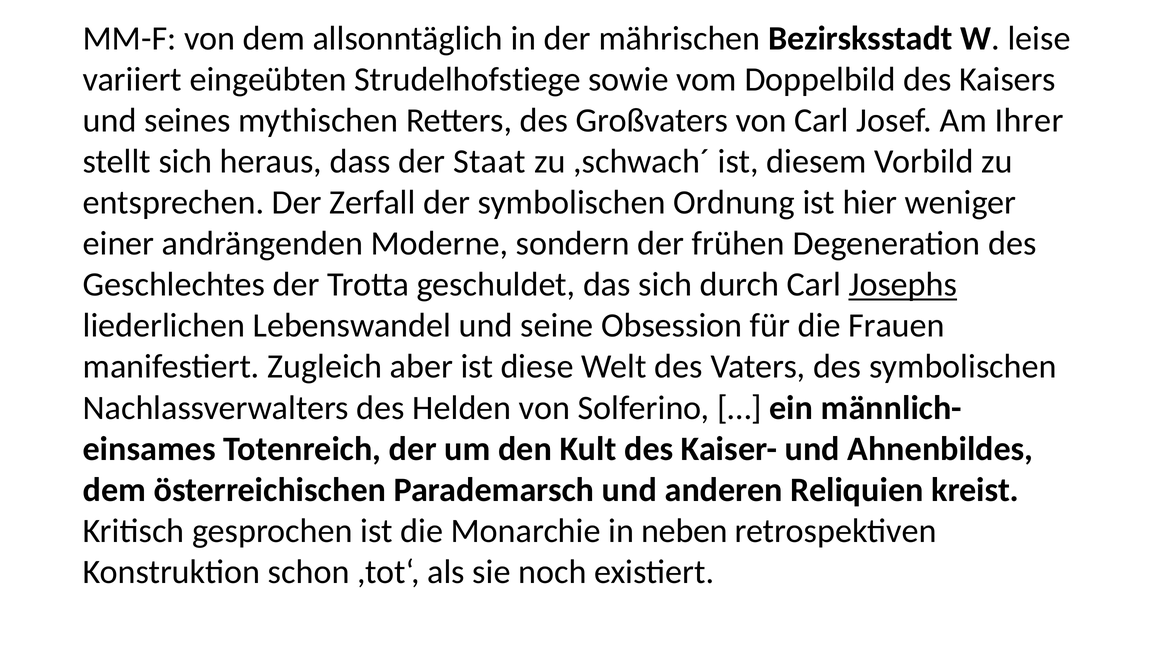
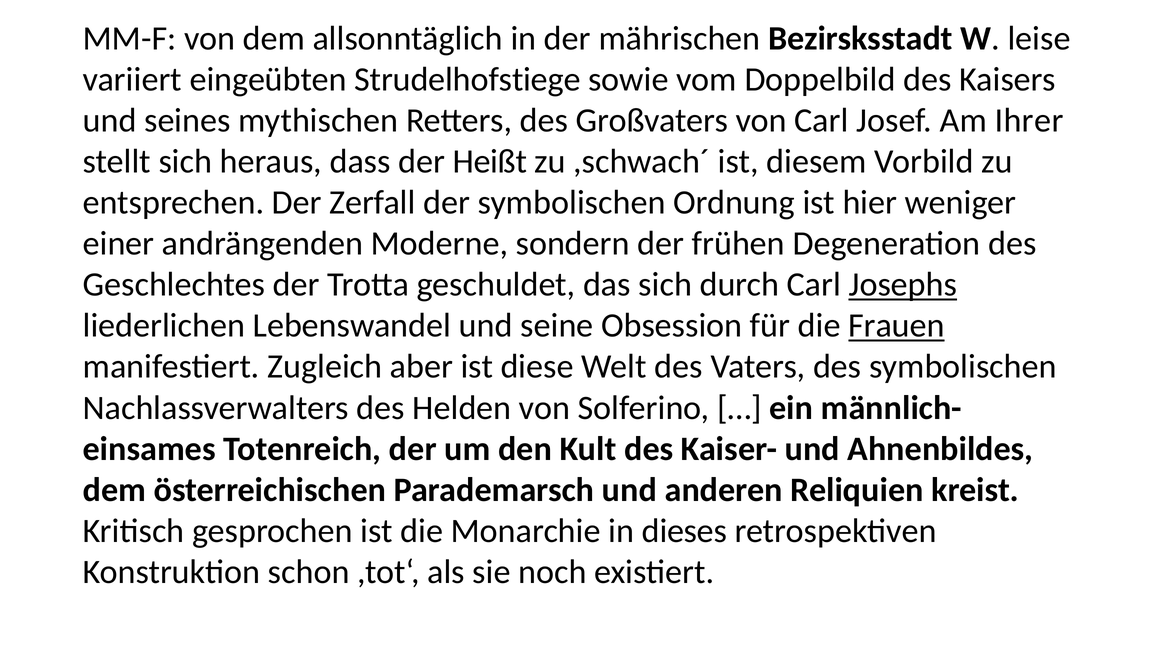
Staat: Staat -> Heißt (490, 162)
Frauen underline: none -> present (896, 326)
neben: neben -> dieses (684, 531)
